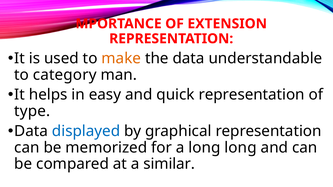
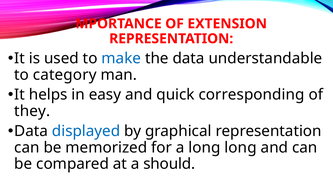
make colour: orange -> blue (121, 58)
quick representation: representation -> corresponding (252, 95)
type: type -> they (32, 111)
similar: similar -> should (169, 164)
